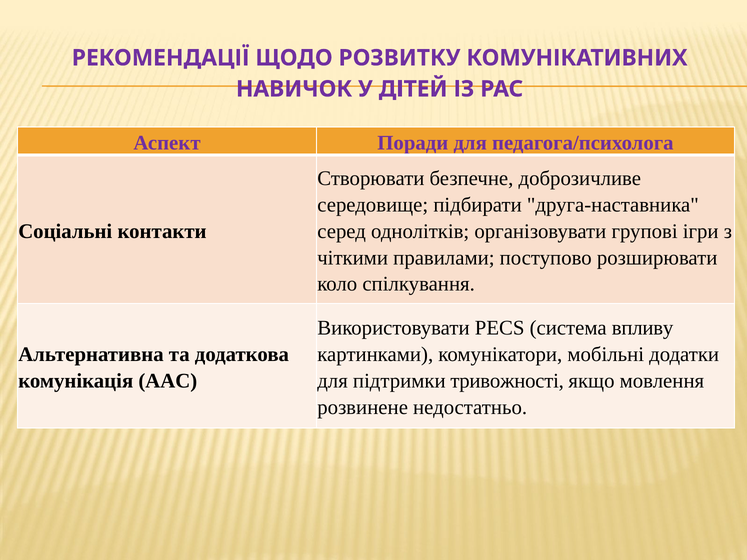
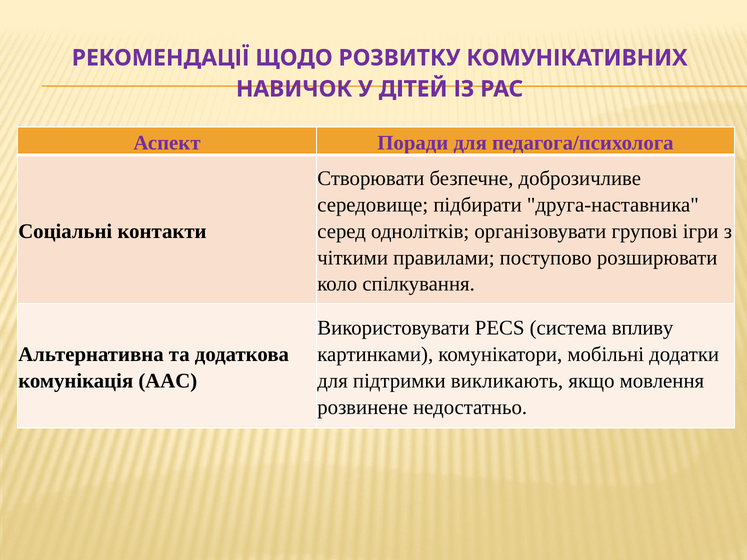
тривожності: тривожності -> викликають (507, 381)
